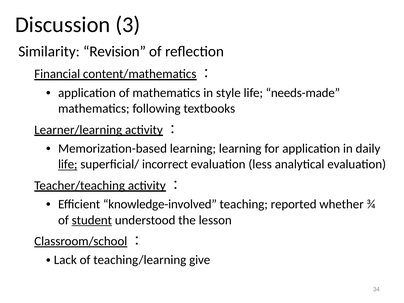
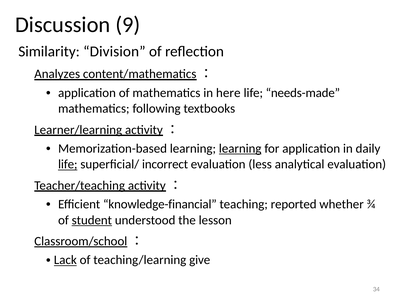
3: 3 -> 9 (128, 25)
Revision: Revision -> Division (114, 52)
Financial: Financial -> Analyzes (57, 74)
style: style -> here (228, 93)
learning underline: none -> present (240, 149)
knowledge-involved: knowledge-involved -> knowledge-financial (160, 204)
Lack underline: none -> present (65, 260)
